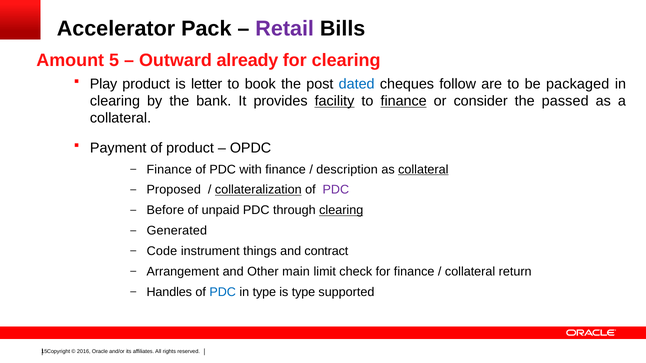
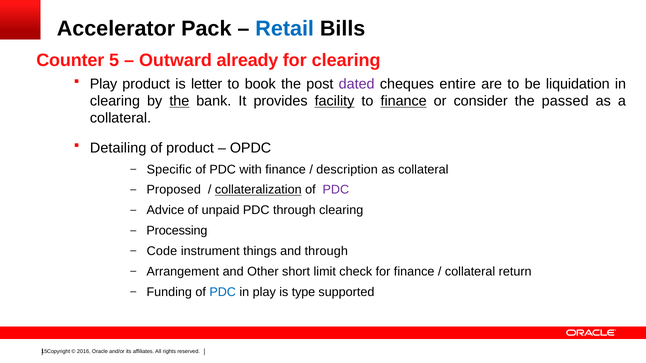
Retail colour: purple -> blue (285, 29)
Amount: Amount -> Counter (70, 61)
dated colour: blue -> purple (357, 84)
follow: follow -> entire (458, 84)
packaged: packaged -> liquidation (578, 84)
the underline: none -> present (179, 101)
Payment: Payment -> Detailing (118, 148)
Finance: Finance -> Specific (169, 170)
collateral underline: present -> none (423, 170)
Before: Before -> Advice (165, 211)
clearing underline: present -> none (341, 211)
Generated: Generated -> Processing (177, 231)
and contract: contract -> through (326, 251)
main: main -> short (296, 272)
Handles: Handles -> Funding (169, 292)
in type: type -> play (264, 292)
